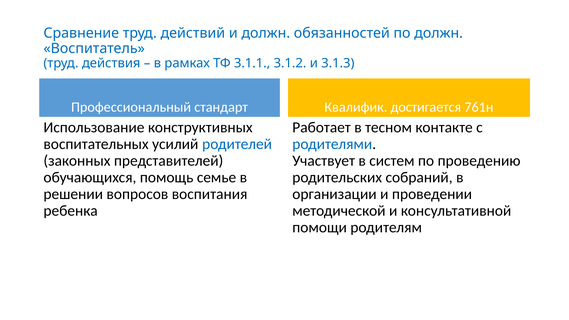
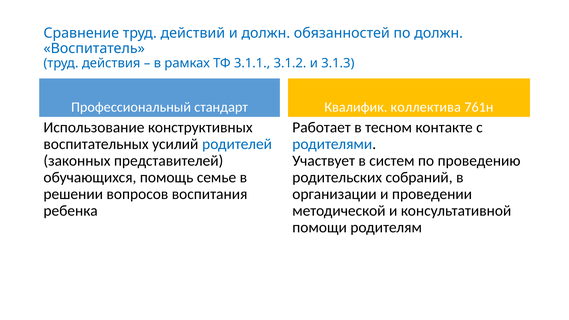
достигается: достигается -> коллектива (426, 107)
